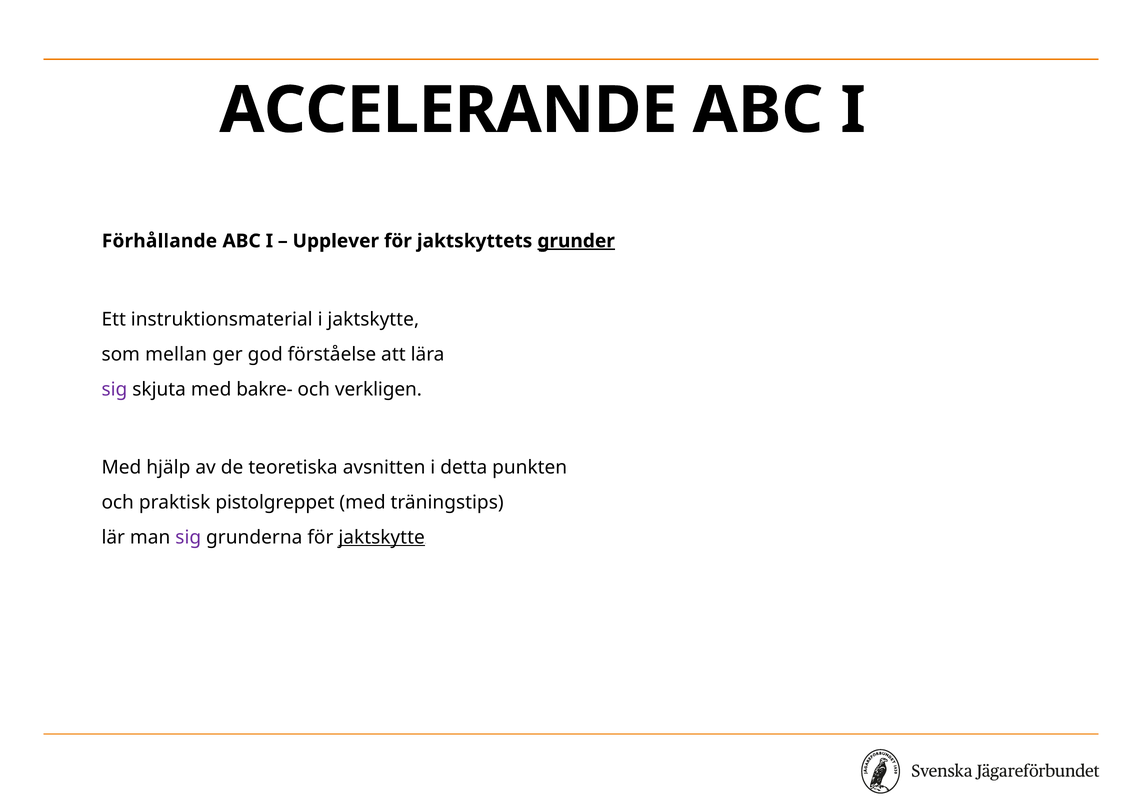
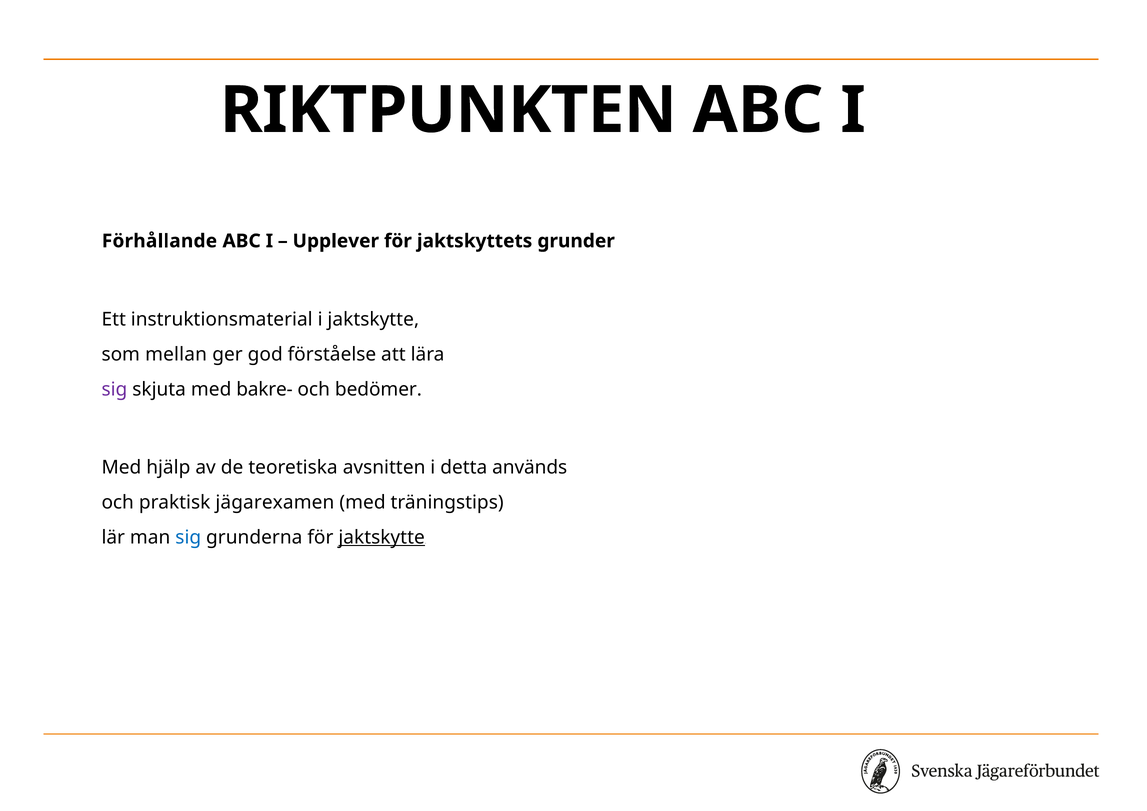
ACCELERANDE: ACCELERANDE -> RIKTPUNKTEN (448, 110)
grunder underline: present -> none (576, 241)
verkligen: verkligen -> bedömer (378, 389)
punkten: punkten -> används (530, 468)
pistolgreppet: pistolgreppet -> jägarexamen (275, 503)
sig colour: purple -> blue (188, 537)
